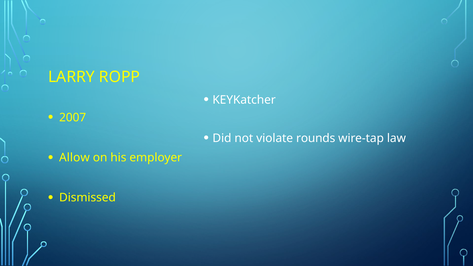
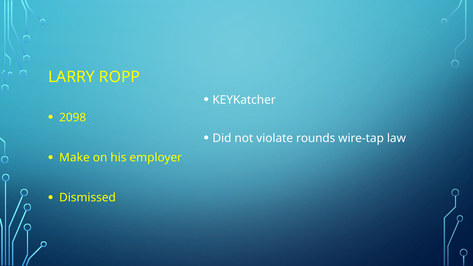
2007: 2007 -> 2098 (73, 118)
Allow: Allow -> Make (74, 158)
